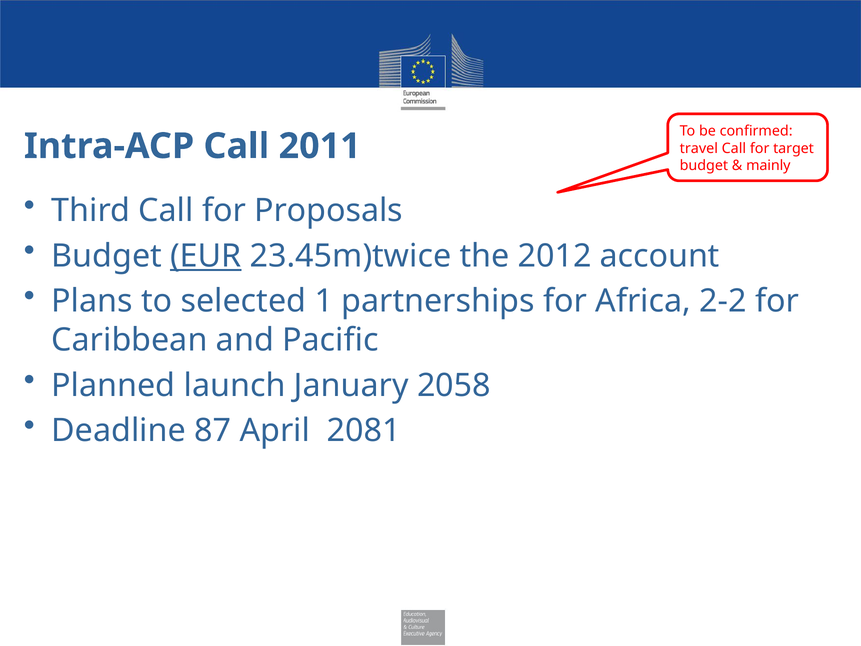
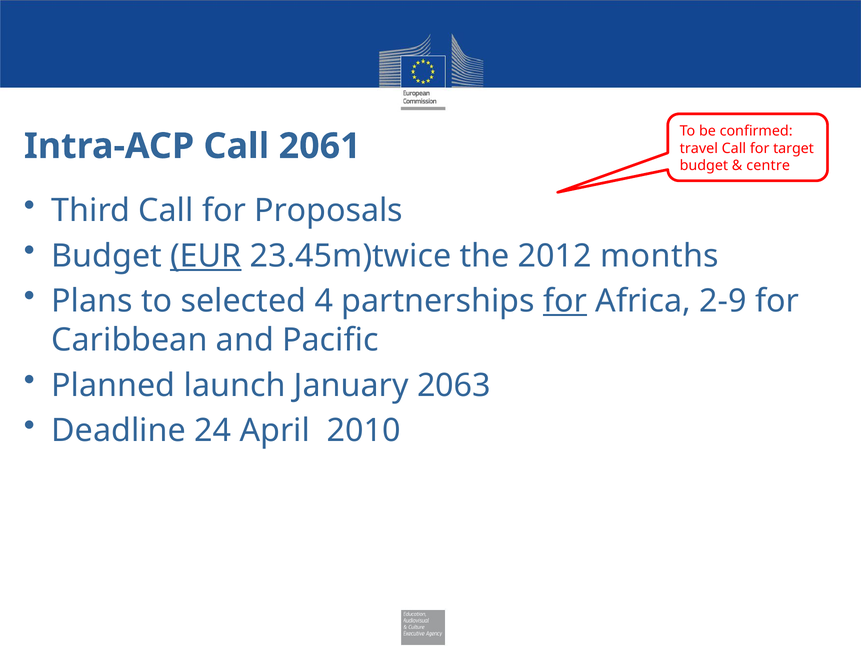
2011: 2011 -> 2061 (320, 146)
mainly: mainly -> centre (768, 165)
account: account -> months (660, 256)
1: 1 -> 4 (324, 301)
for underline: none -> present (565, 301)
2-2: 2-2 -> 2-9 (723, 301)
2058: 2058 -> 2063 (454, 385)
87: 87 -> 24 (213, 430)
2081: 2081 -> 2010 (364, 430)
